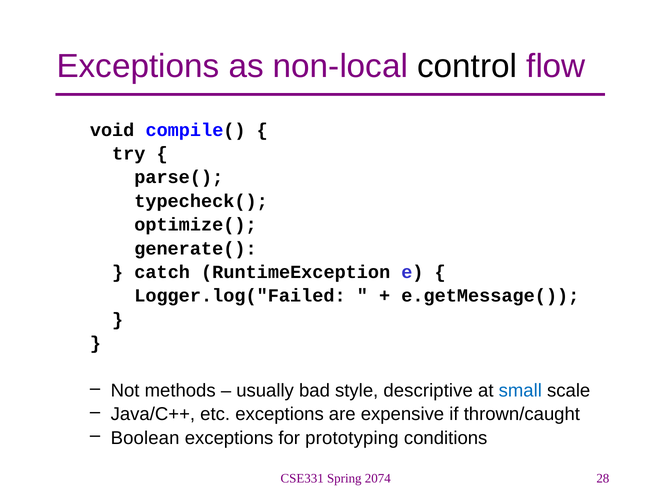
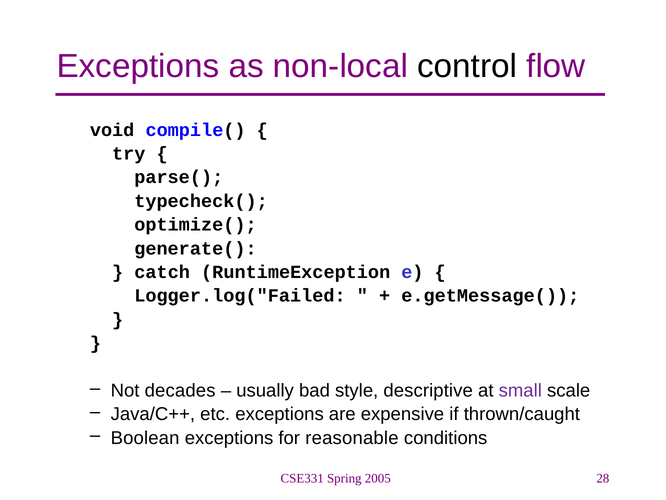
methods: methods -> decades (180, 390)
small colour: blue -> purple (520, 390)
prototyping: prototyping -> reasonable (352, 438)
2074: 2074 -> 2005 (378, 478)
